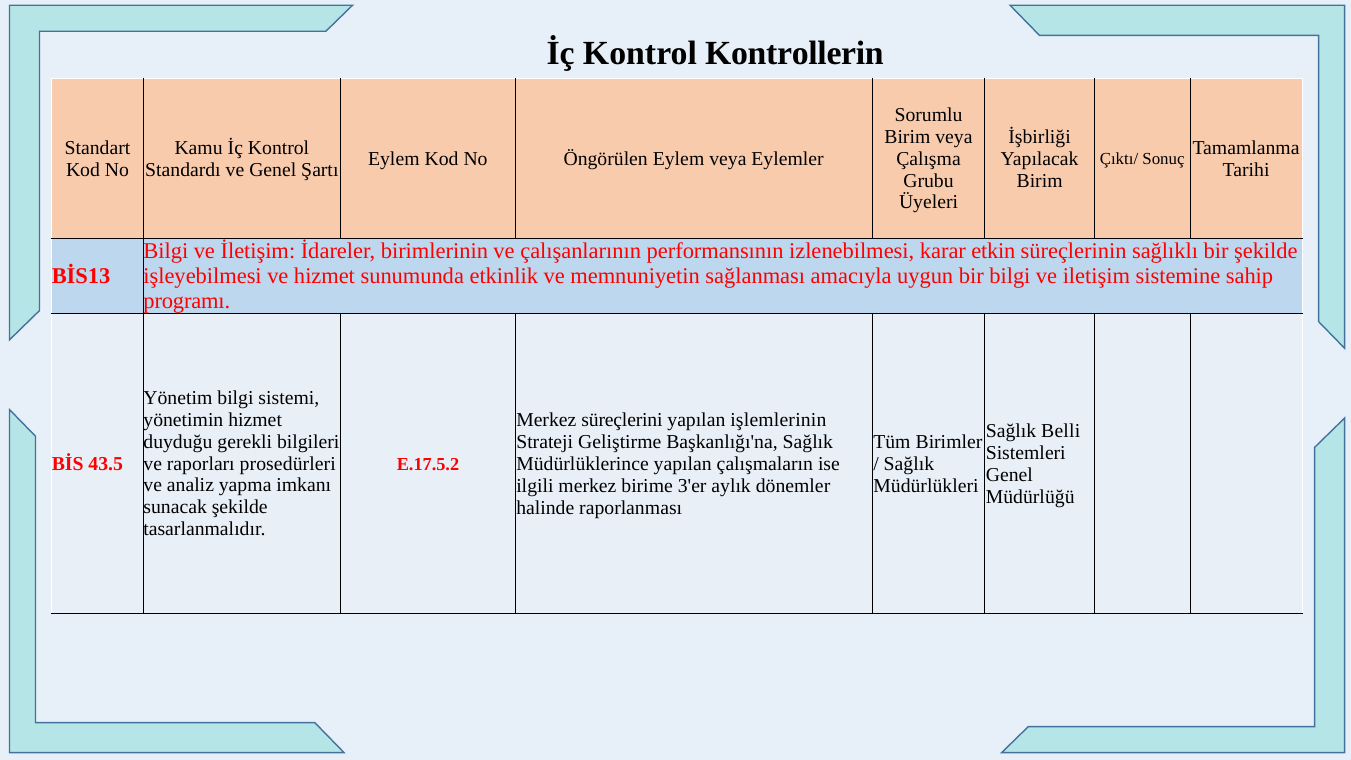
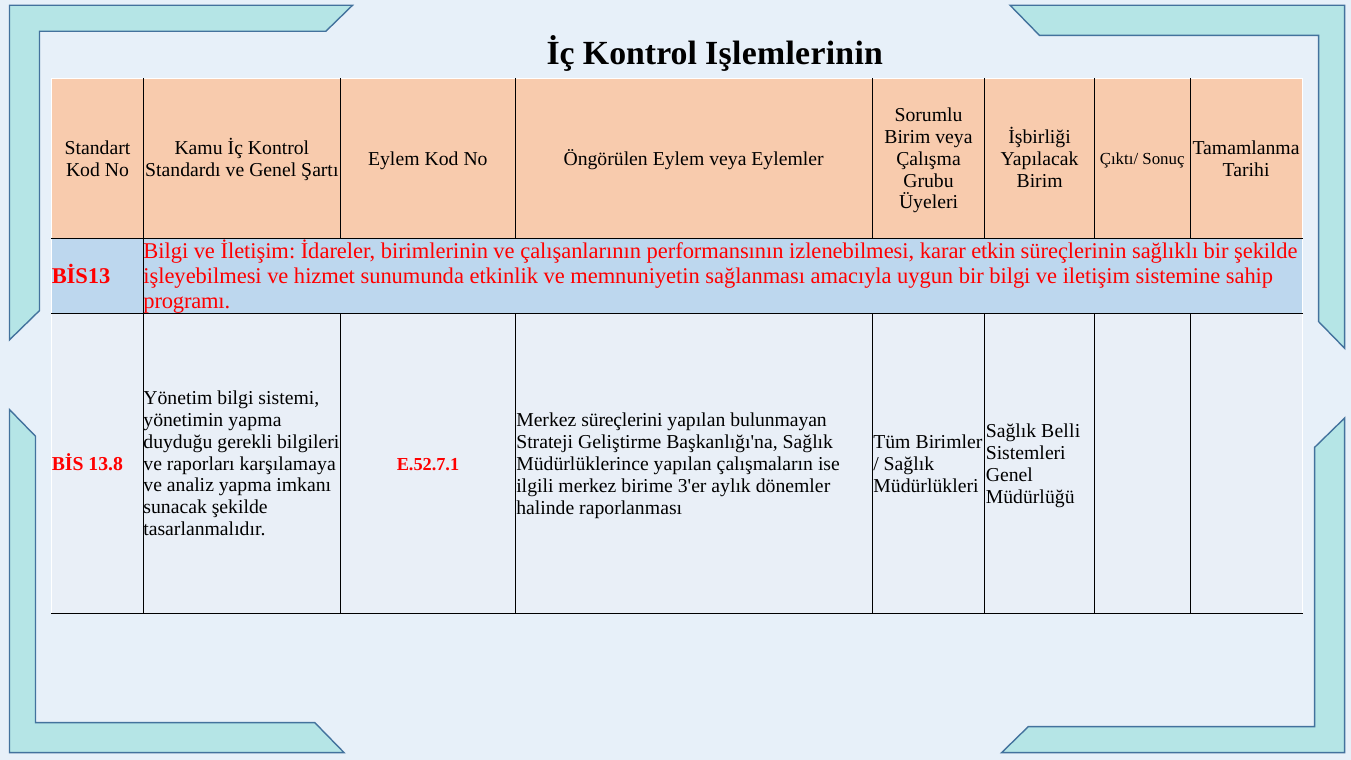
Kontrollerin: Kontrollerin -> Işlemlerinin (794, 53)
yönetimin hizmet: hizmet -> yapma (255, 420)
işlemlerinin: işlemlerinin -> bulunmayan (779, 420)
43.5: 43.5 -> 13.8 (106, 463)
prosedürleri: prosedürleri -> karşılamaya (288, 463)
E.17.5.2: E.17.5.2 -> E.52.7.1 (428, 464)
